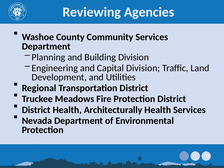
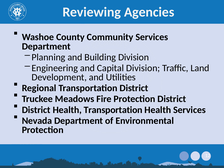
Health Architecturally: Architecturally -> Transportation (113, 110)
